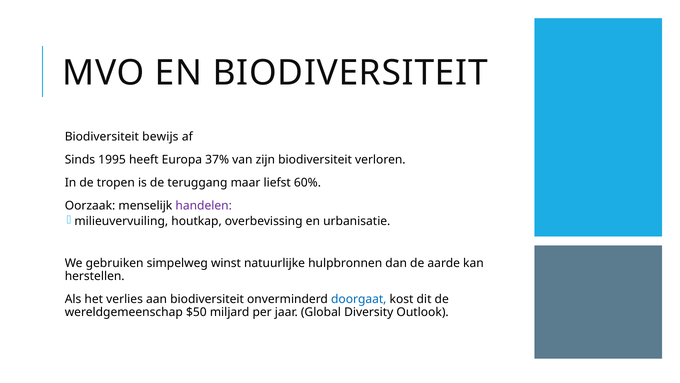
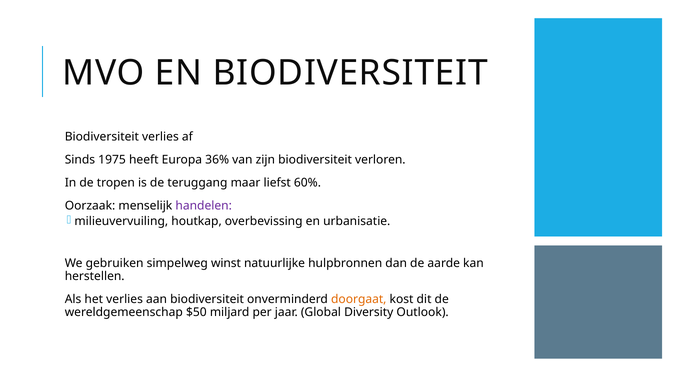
Biodiversiteit bewijs: bewijs -> verlies (160, 136)
1995: 1995 -> 1975 (112, 159)
37%: 37% -> 36% (217, 159)
doorgaat colour: blue -> orange (359, 299)
